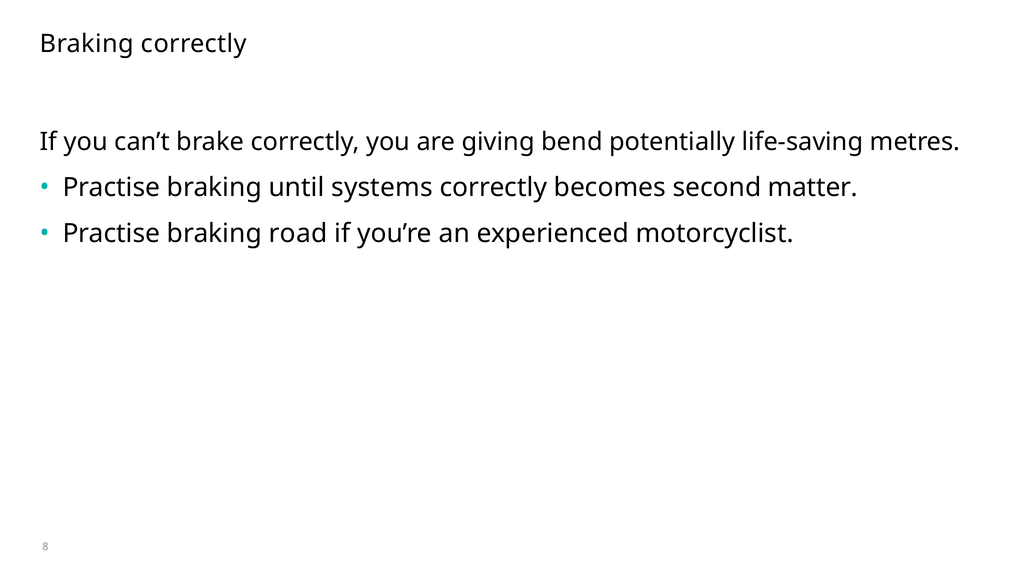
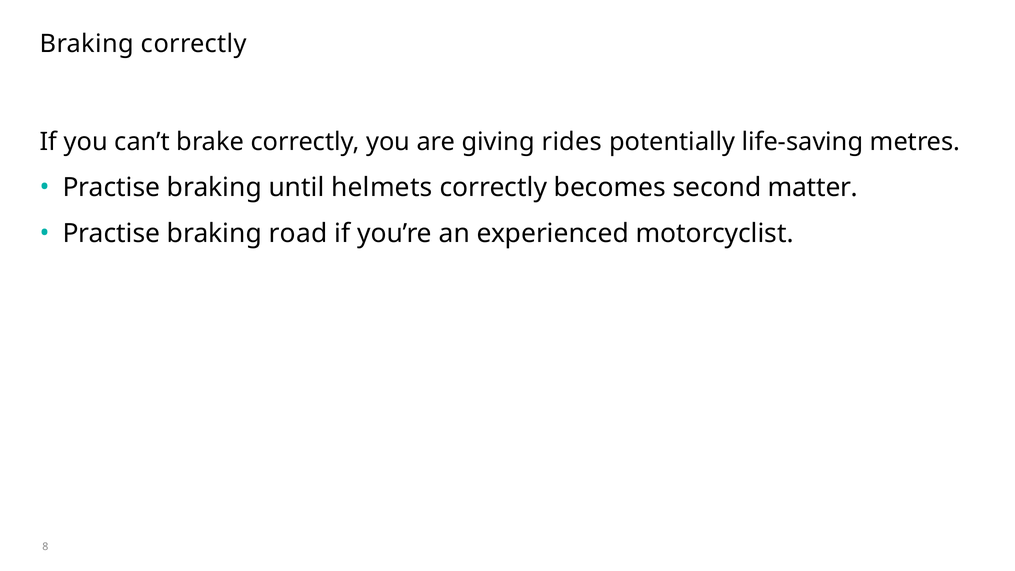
bend: bend -> rides (572, 142)
systems: systems -> helmets (382, 187)
